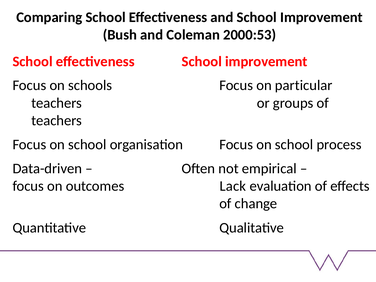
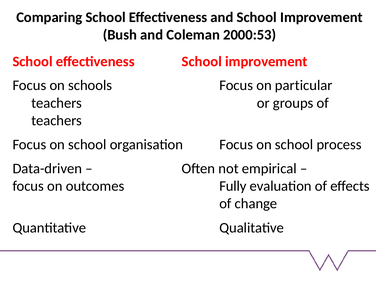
Lack: Lack -> Fully (233, 186)
